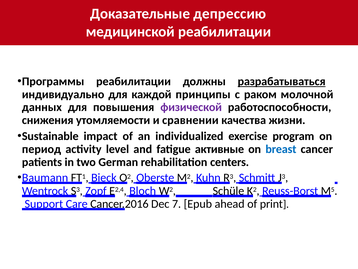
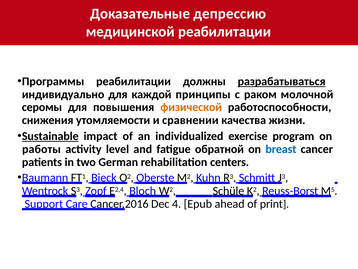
данных: данных -> серомы (42, 107)
физической colour: purple -> orange (191, 107)
Sustainable underline: none -> present (50, 136)
период: период -> работы (41, 149)
активные: активные -> обратной (219, 149)
7: 7 -> 4 (177, 204)
